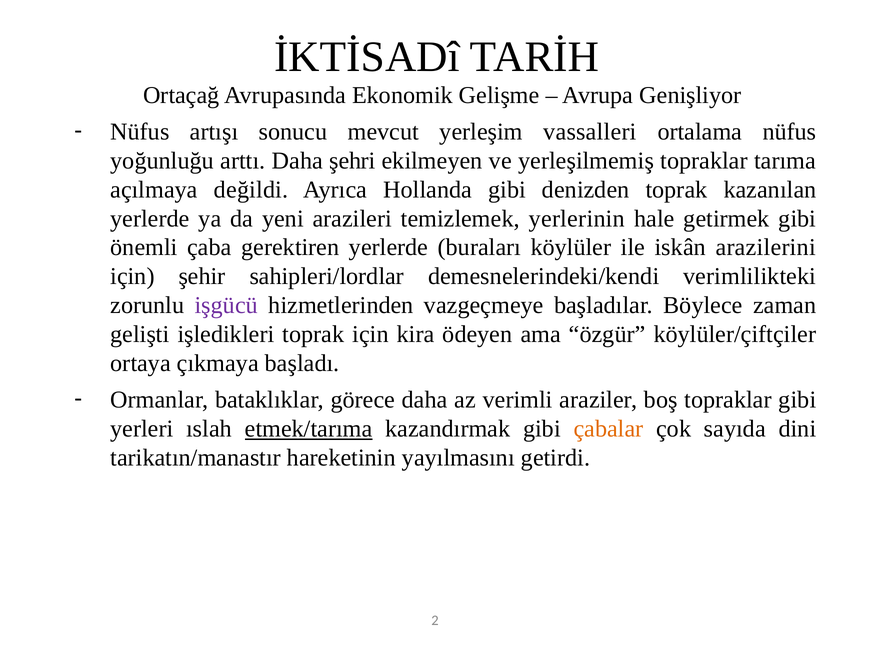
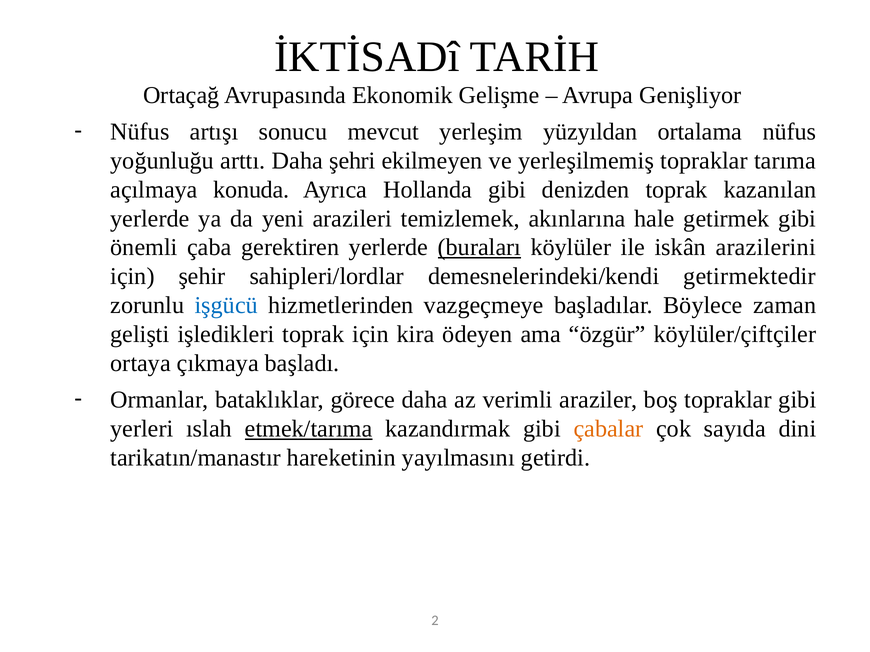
vassalleri: vassalleri -> yüzyıldan (590, 132)
değildi: değildi -> konuda (251, 190)
yerlerinin: yerlerinin -> akınlarına (577, 219)
buraları underline: none -> present (479, 248)
verimlilikteki: verimlilikteki -> getirmektedir (750, 277)
işgücü colour: purple -> blue (226, 306)
